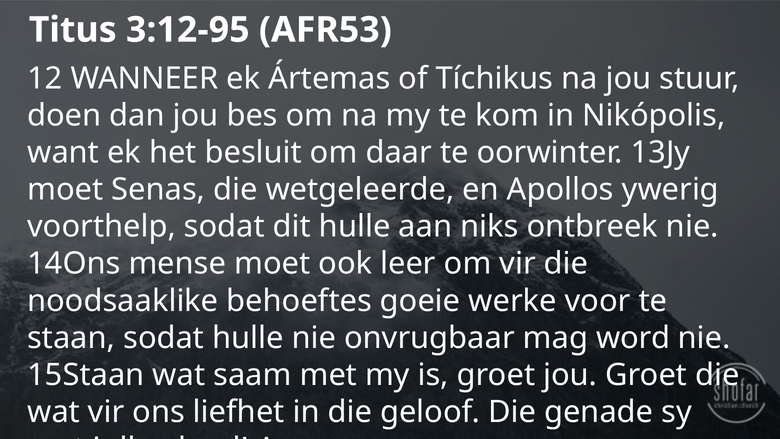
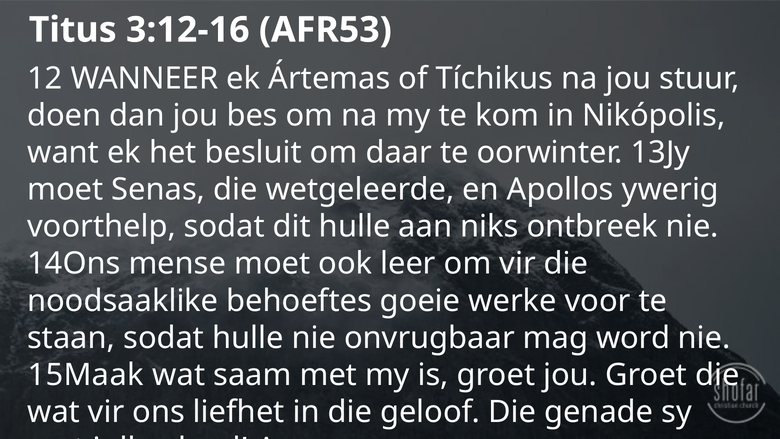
3:12-95: 3:12-95 -> 3:12-16 (188, 30)
15Staan: 15Staan -> 15Maak (86, 375)
